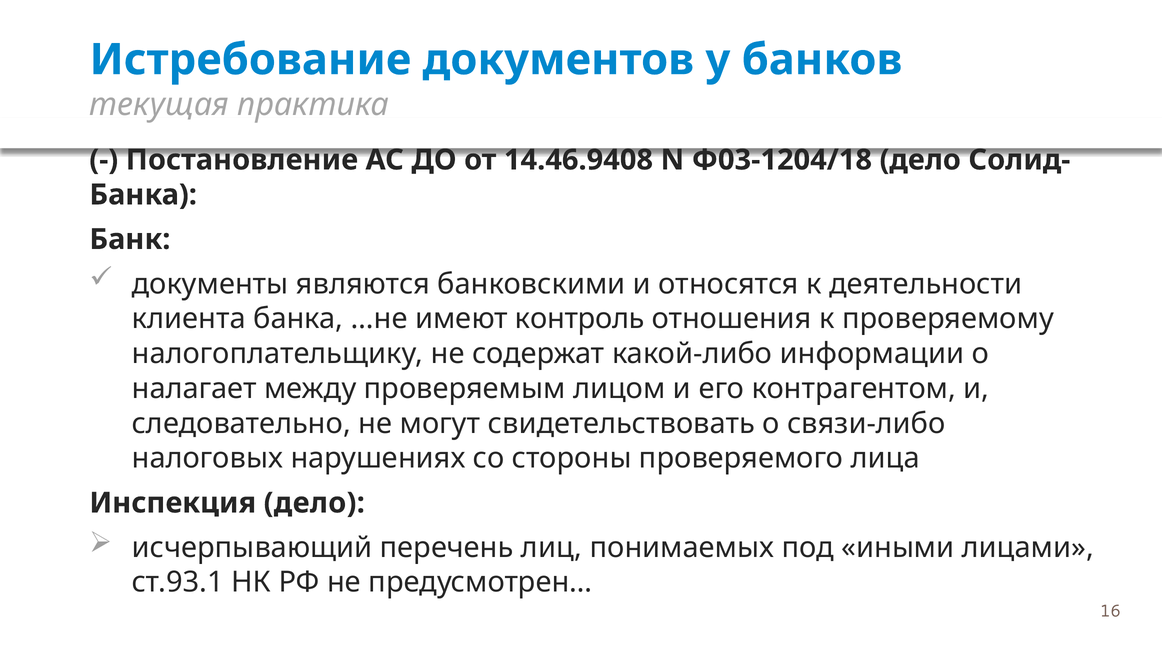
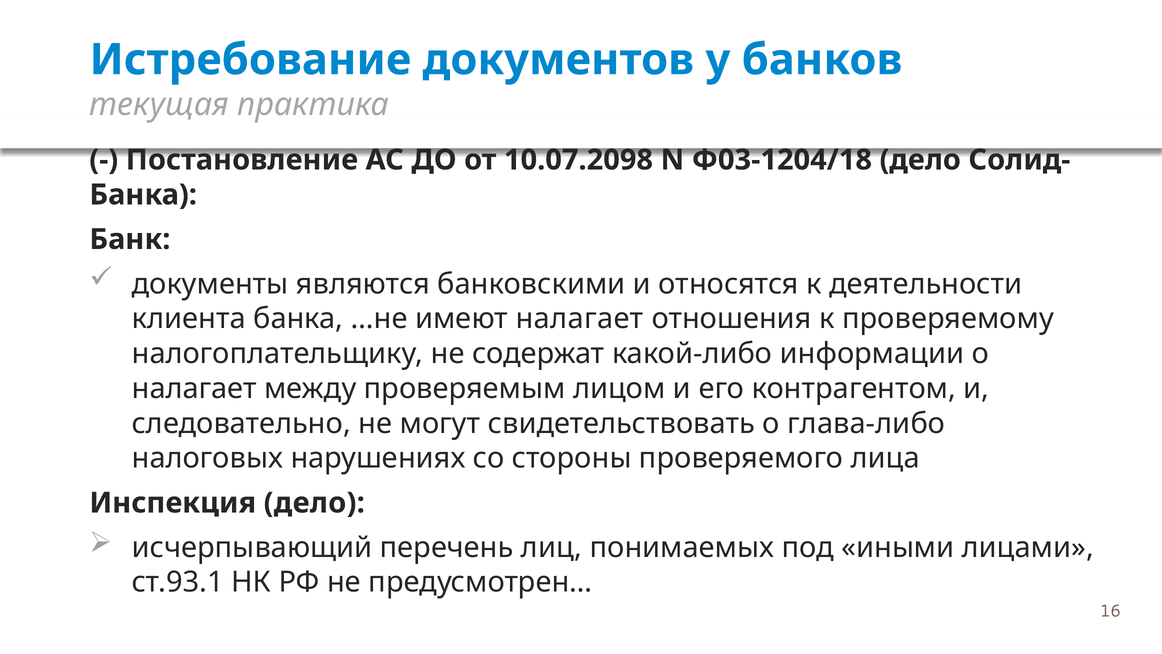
14.46.9408: 14.46.9408 -> 10.07.2098 (578, 160)
имеют контроль: контроль -> налагает (580, 319)
связи-либо: связи-либо -> глава-либо (866, 423)
